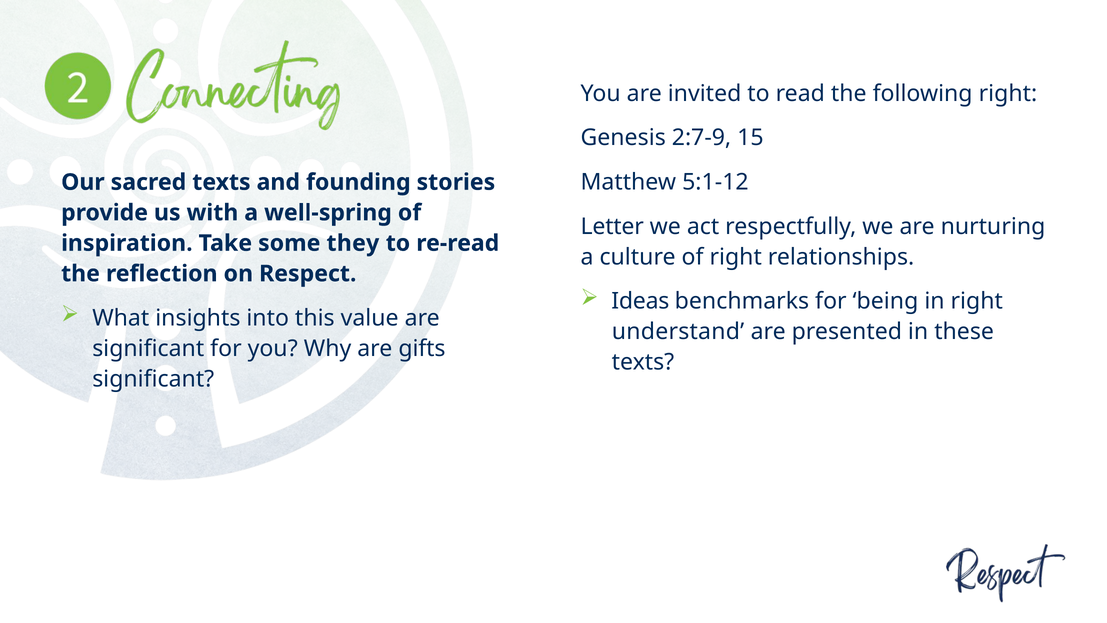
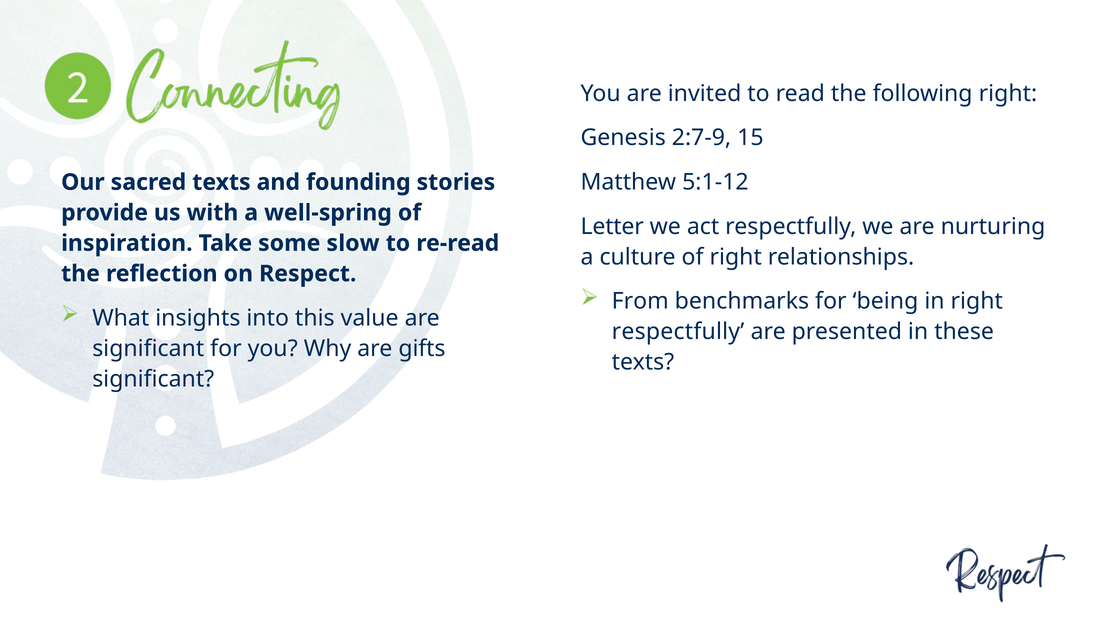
they: they -> slow (353, 243)
Ideas: Ideas -> From (640, 301)
understand: understand -> respectfully (678, 332)
